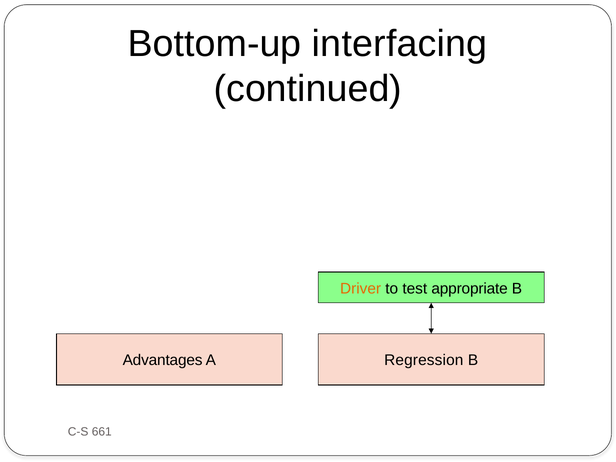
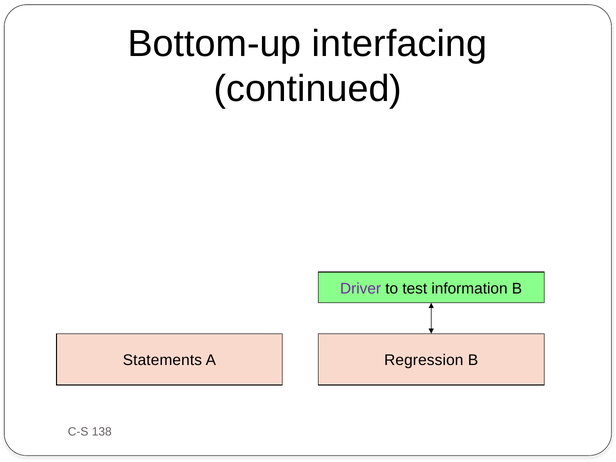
Driver colour: orange -> purple (361, 289)
appropriate: appropriate -> information (469, 289)
Advantages: Advantages -> Statements (162, 360)
661: 661 -> 138 (102, 432)
